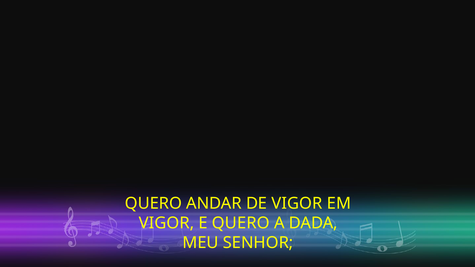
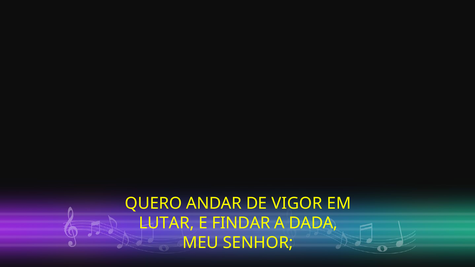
VIGOR: VIGOR -> LUTAR (166, 223)
E QUERO: QUERO -> FINDAR (241, 223)
